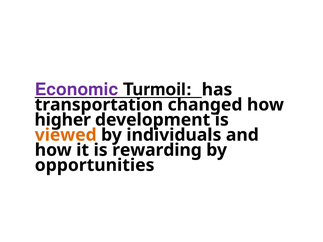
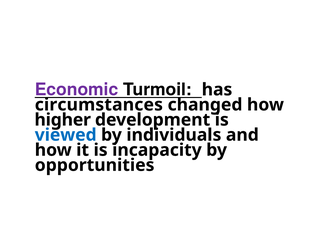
transportation: transportation -> circumstances (99, 105)
viewed colour: orange -> blue (66, 135)
rewarding: rewarding -> incapacity (157, 150)
